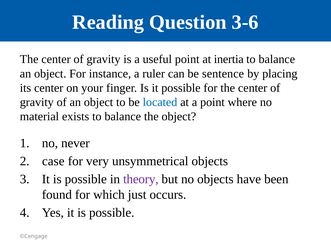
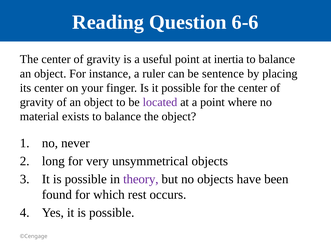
3-6: 3-6 -> 6-6 (245, 22)
located colour: blue -> purple (160, 102)
case: case -> long (53, 161)
just: just -> rest (137, 195)
